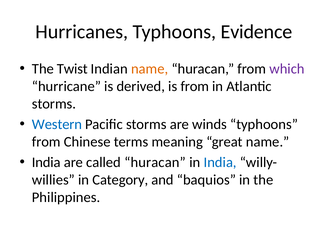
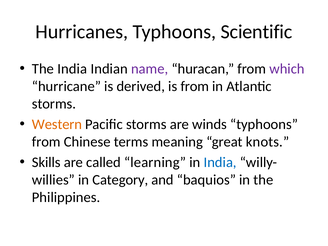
Evidence: Evidence -> Scientific (257, 32)
The Twist: Twist -> India (72, 69)
name colour: orange -> purple (150, 69)
Western colour: blue -> orange (57, 124)
great name: name -> knots (268, 142)
India: India -> Skills (46, 162)
called huracan: huracan -> learning (155, 162)
